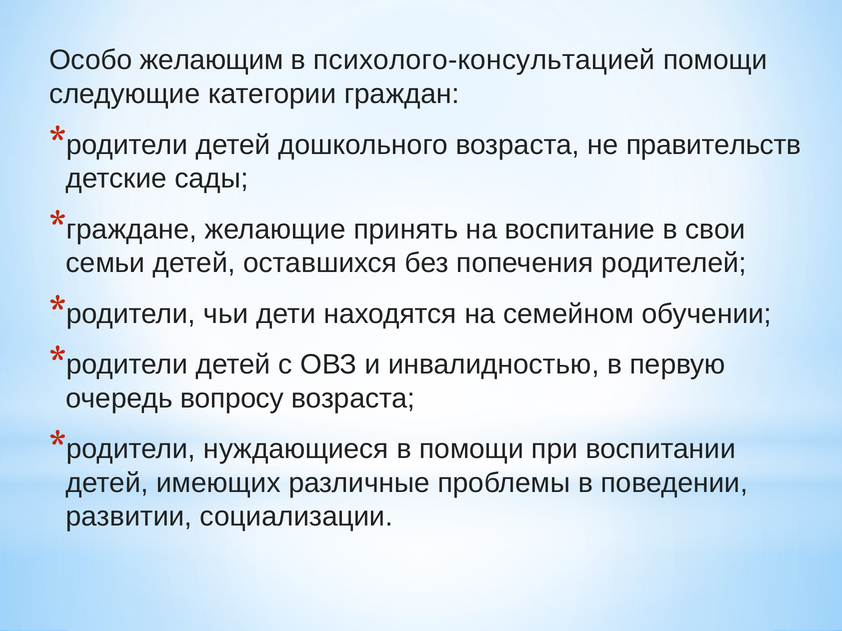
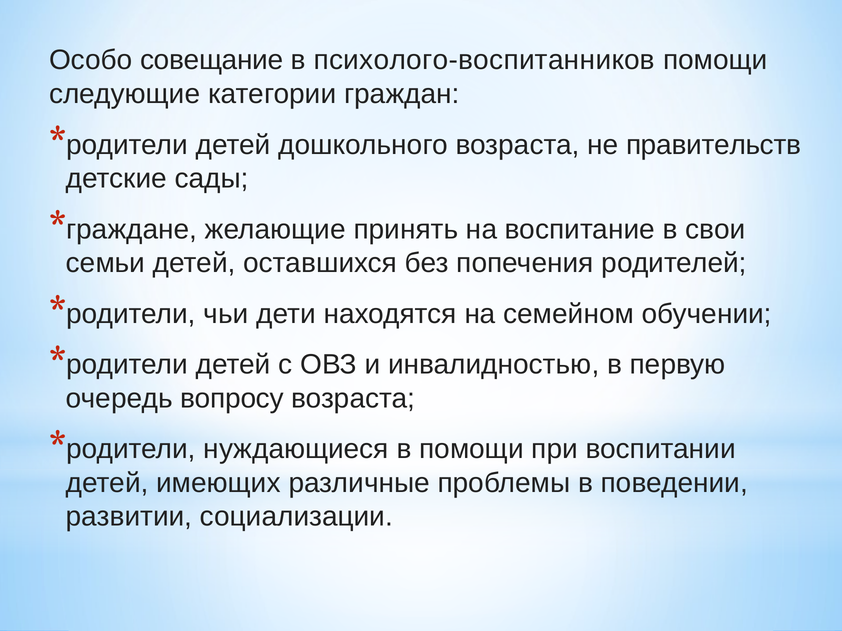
желающим: желающим -> совещание (212, 60)
психолого-консультацией: психолого-консультацией -> психолого-воспитанников (484, 60)
